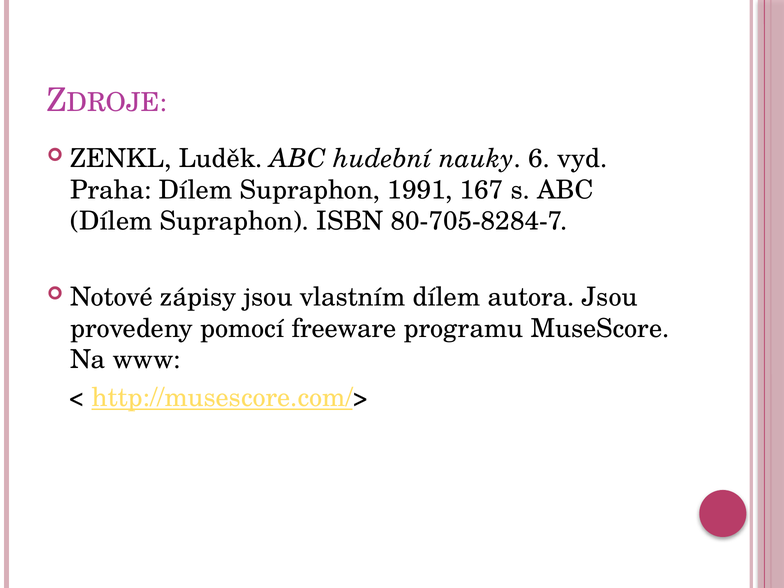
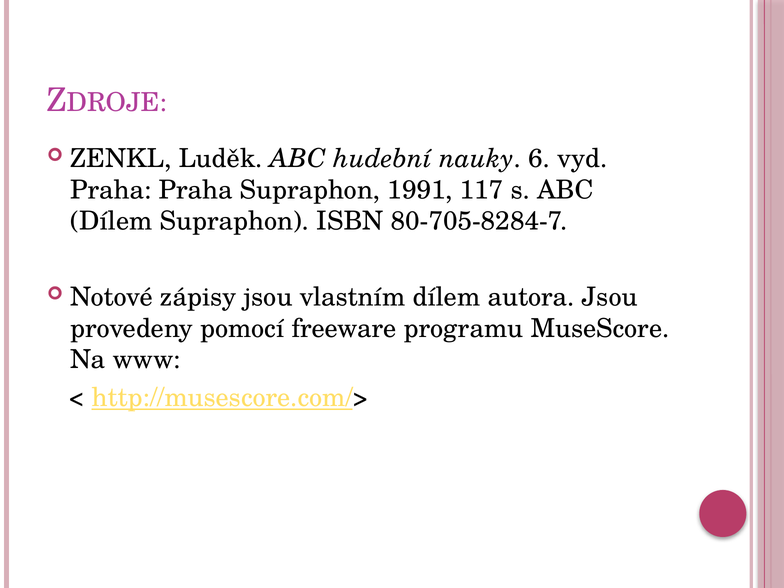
Praha Dílem: Dílem -> Praha (196, 190)
167: 167 -> 117 (481, 190)
